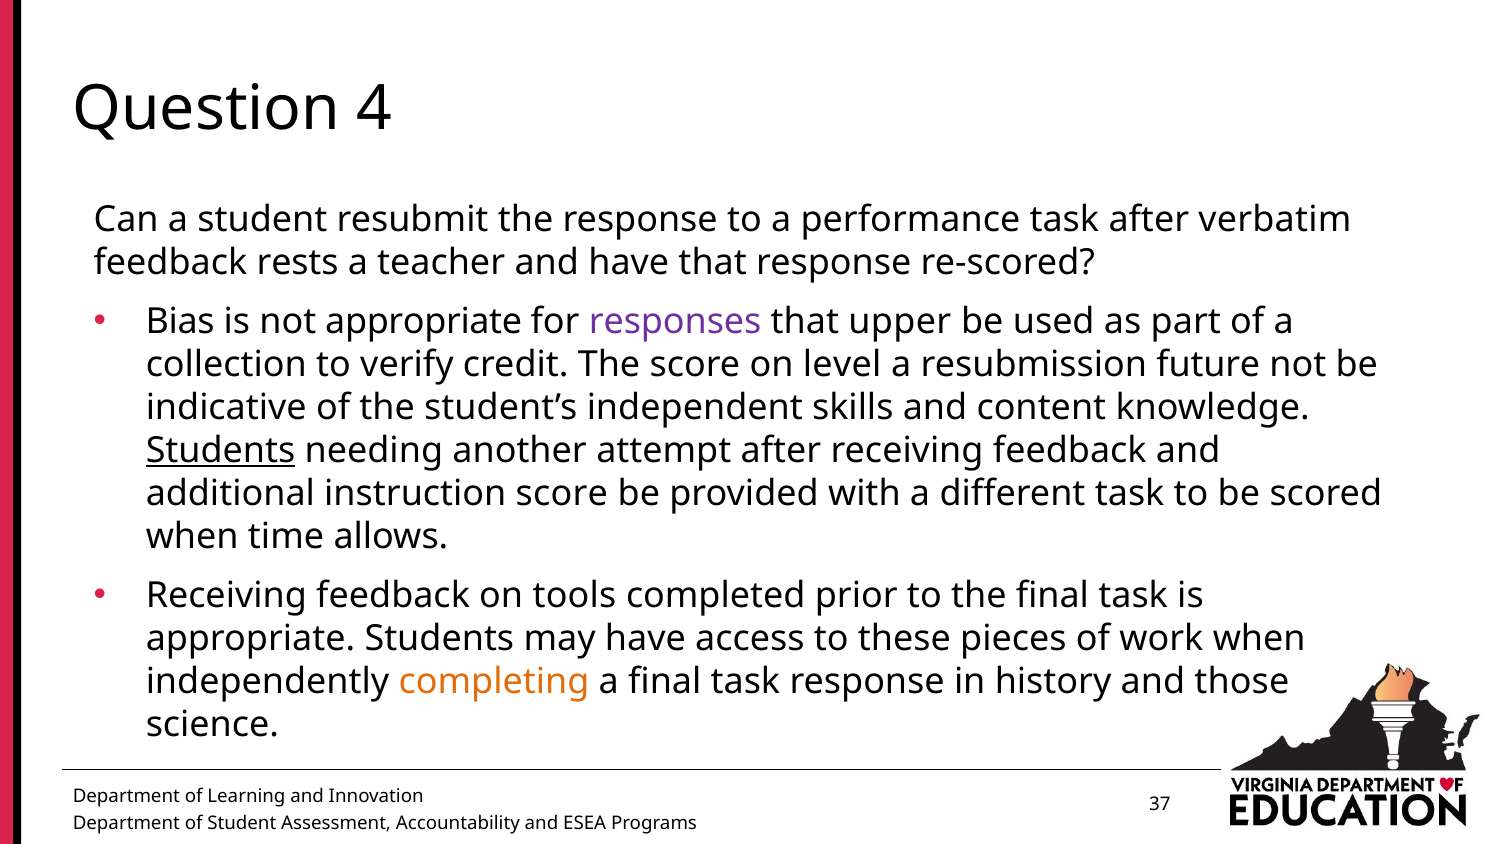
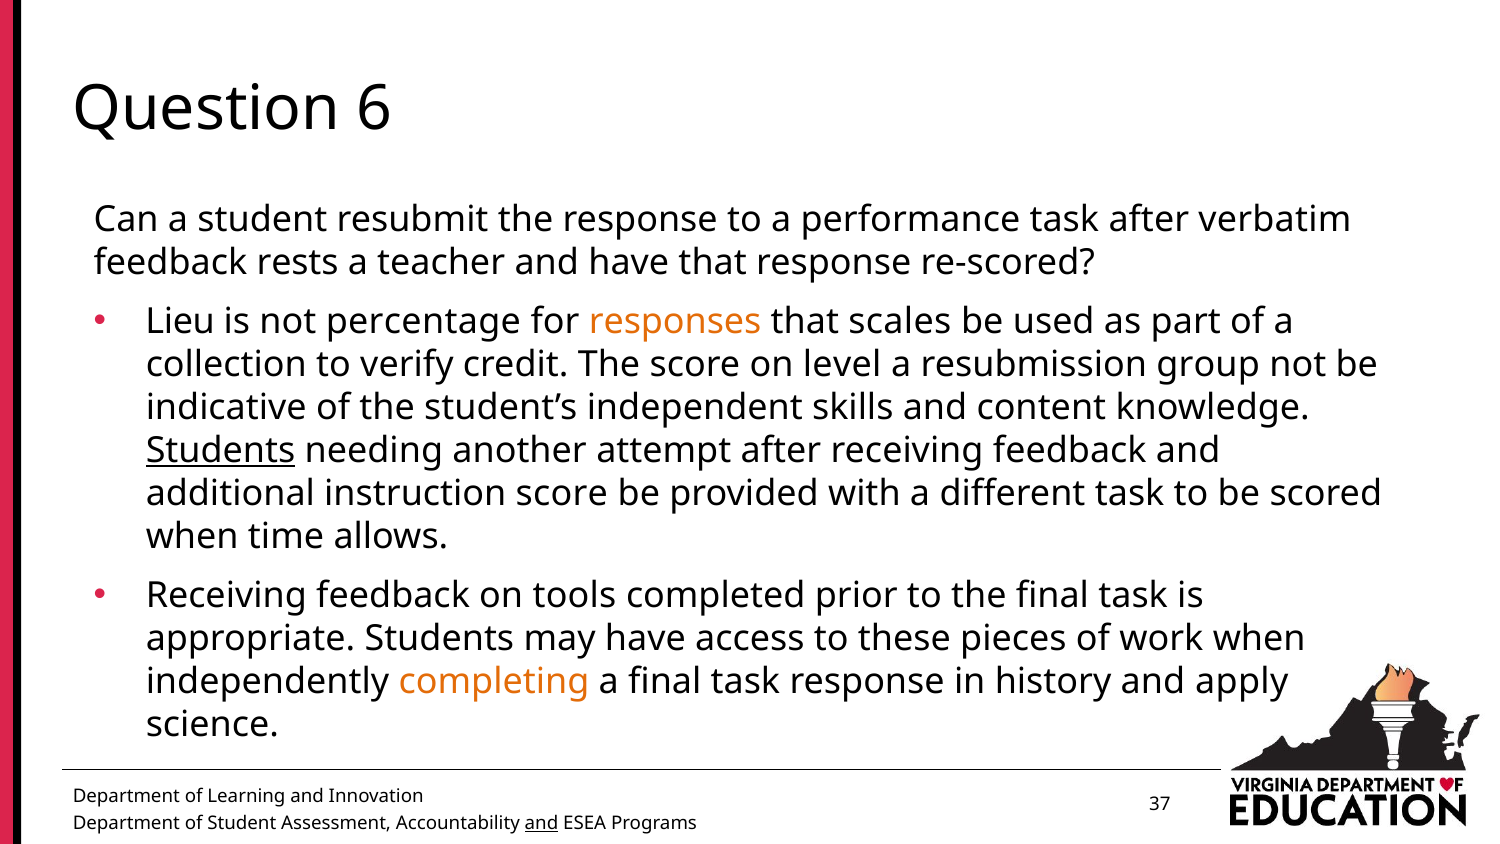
4: 4 -> 6 (374, 108)
Bias: Bias -> Lieu (180, 321)
not appropriate: appropriate -> percentage (423, 321)
responses colour: purple -> orange (675, 321)
upper: upper -> scales (900, 321)
future: future -> group (1208, 364)
those: those -> apply (1242, 682)
and underline: none -> present (542, 823)
